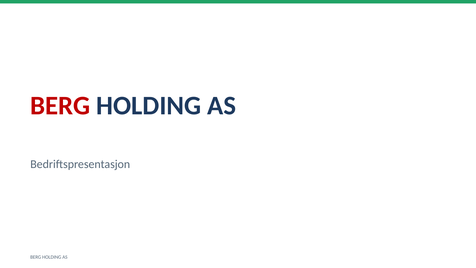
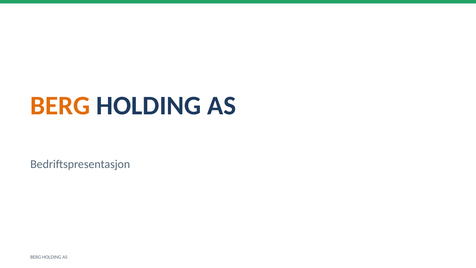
BERG colour: red -> orange (60, 106)
